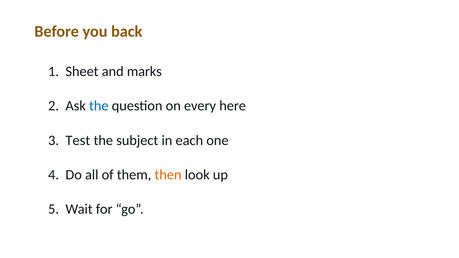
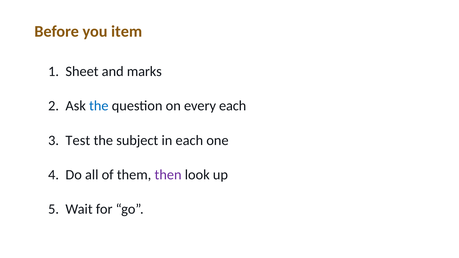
back: back -> item (127, 32)
every here: here -> each (233, 106)
then colour: orange -> purple (168, 175)
